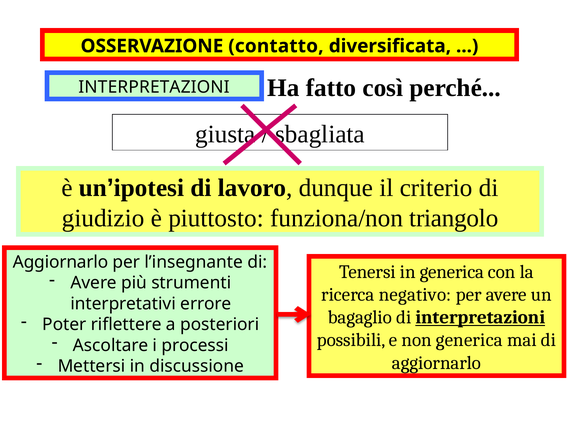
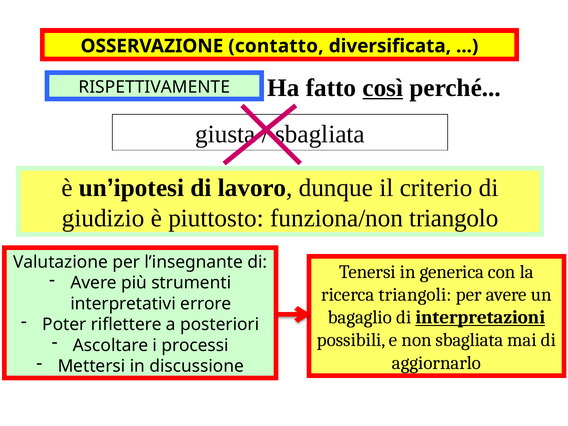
INTERPRETAZIONI: INTERPRETAZIONI -> RISPETTIVAMENTE (154, 87)
così underline: none -> present (383, 88)
Aggiornarlo: Aggiornarlo -> Valutazione (60, 262)
negativo: negativo -> triangoli (415, 295)
non generica: generica -> sbagliata (470, 340)
